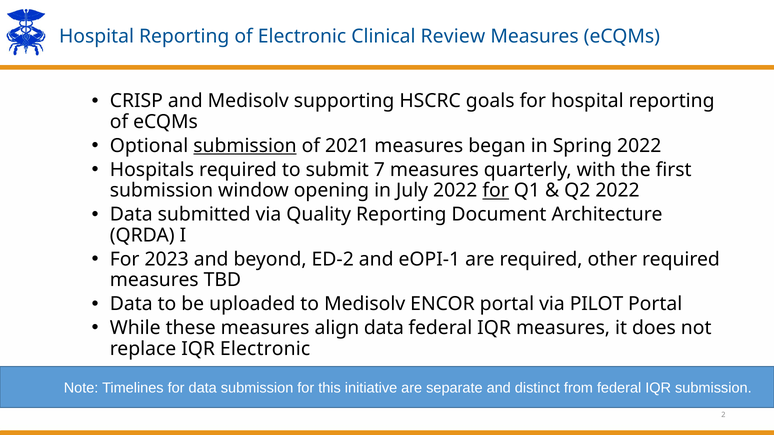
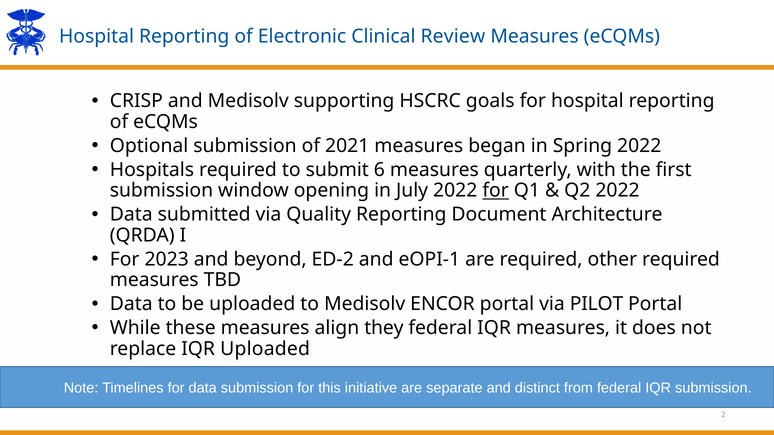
submission underline: present -> none (245, 146)
7: 7 -> 6 (379, 170)
align data: data -> they (384, 328)
IQR Electronic: Electronic -> Uploaded (265, 349)
